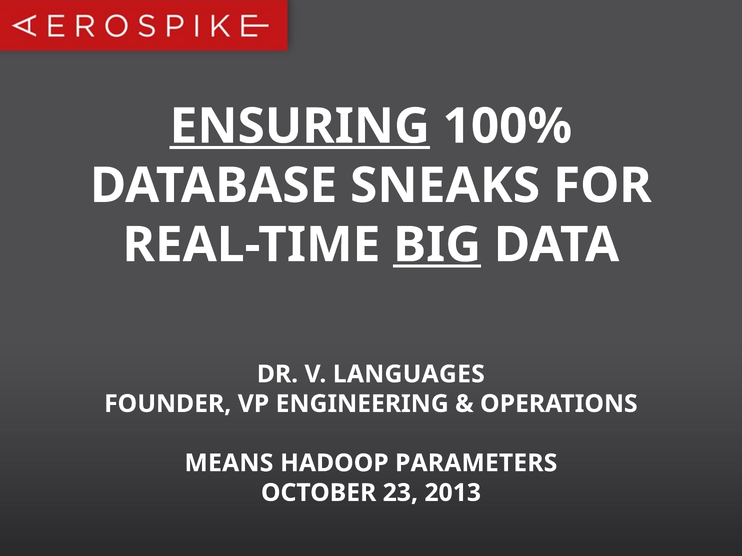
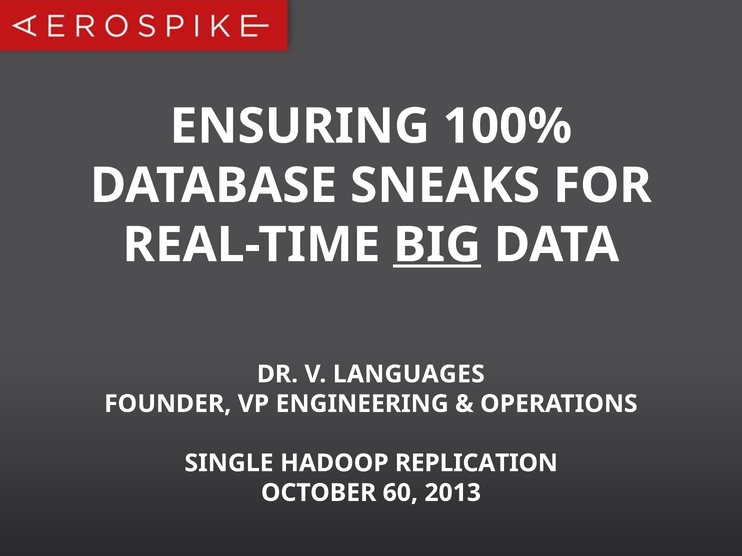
ENSURING underline: present -> none (300, 126)
MEANS: MEANS -> SINGLE (229, 464)
PARAMETERS: PARAMETERS -> REPLICATION (476, 464)
23: 23 -> 60 (400, 493)
